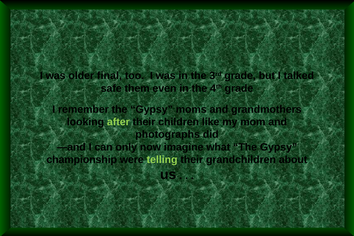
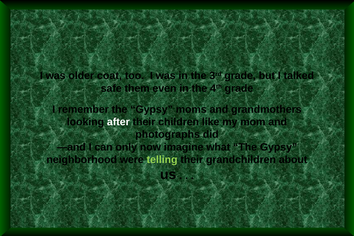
final: final -> coat (109, 76)
after colour: light green -> white (118, 122)
championship: championship -> neighborhood (82, 160)
